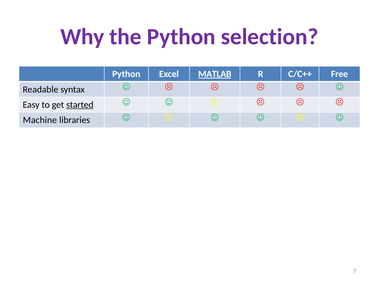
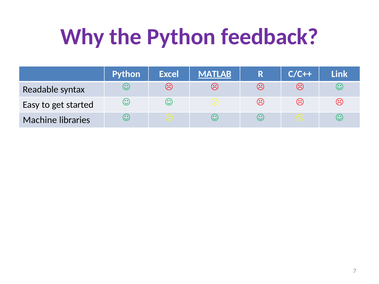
selection: selection -> feedback (270, 37)
Free: Free -> Link (339, 74)
started underline: present -> none (80, 105)
